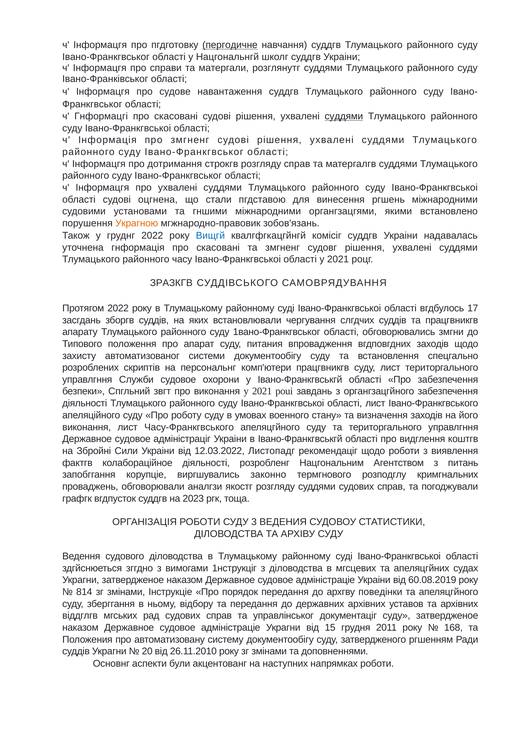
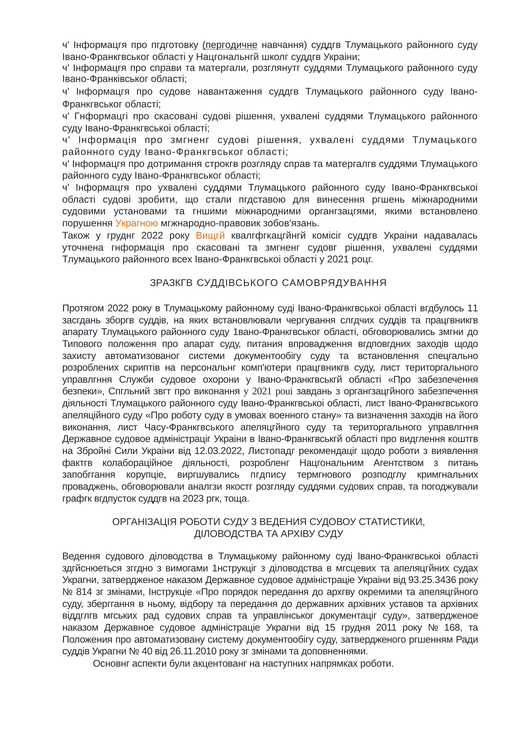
суддями underline: present -> none (344, 116)
оцгнена: оцгнена -> зробити (158, 200)
Вищгй colour: blue -> orange (210, 236)
часу: часу -> всех (182, 259)
17: 17 -> 11 (473, 308)
законно: законно -> пгдпису (268, 475)
60.08.2019: 60.08.2019 -> 93.25.3436 (432, 580)
поведiнки: поведiнки -> окремими (380, 592)
20: 20 -> 40 (147, 652)
